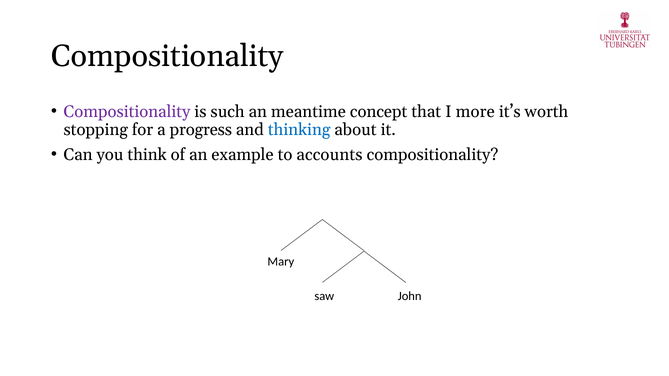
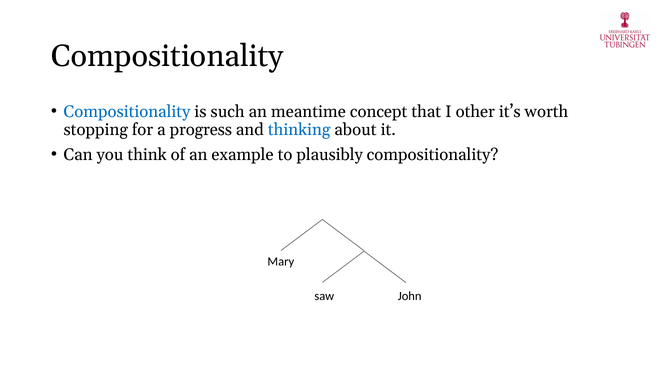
Compositionality colour: purple -> blue (127, 112)
more: more -> other (475, 112)
accounts: accounts -> plausibly (330, 155)
